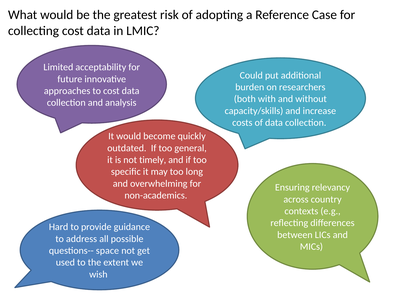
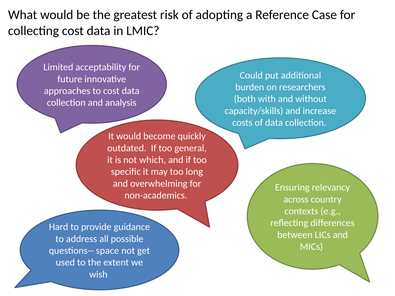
timely: timely -> which (153, 160)
